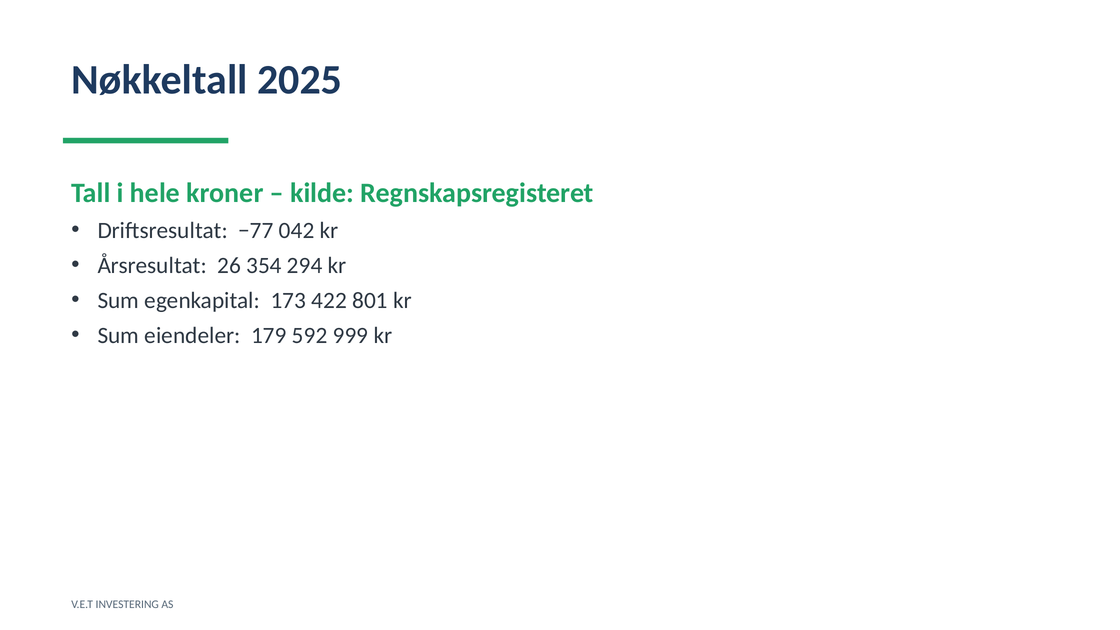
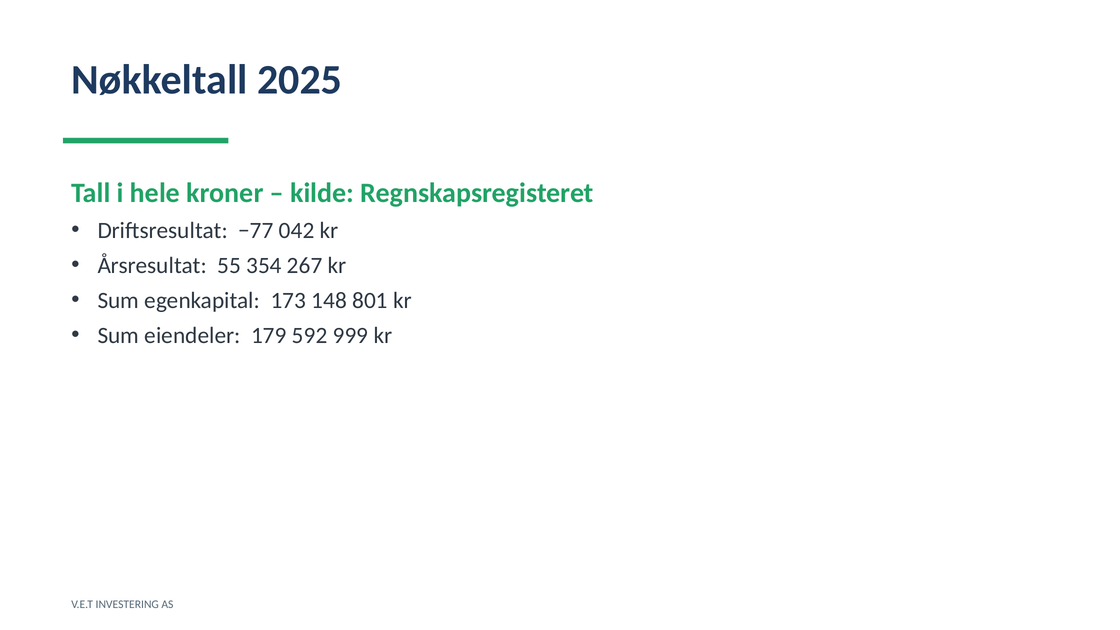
26: 26 -> 55 (229, 265)
294: 294 -> 267 (305, 265)
422: 422 -> 148 (329, 300)
